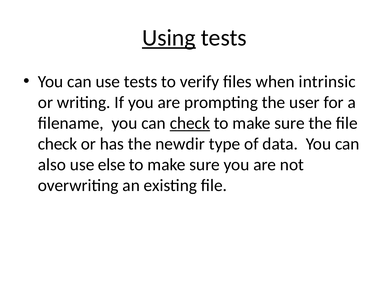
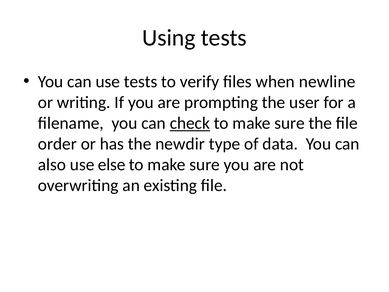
Using underline: present -> none (169, 38)
intrinsic: intrinsic -> newline (327, 82)
check: check -> order (57, 144)
